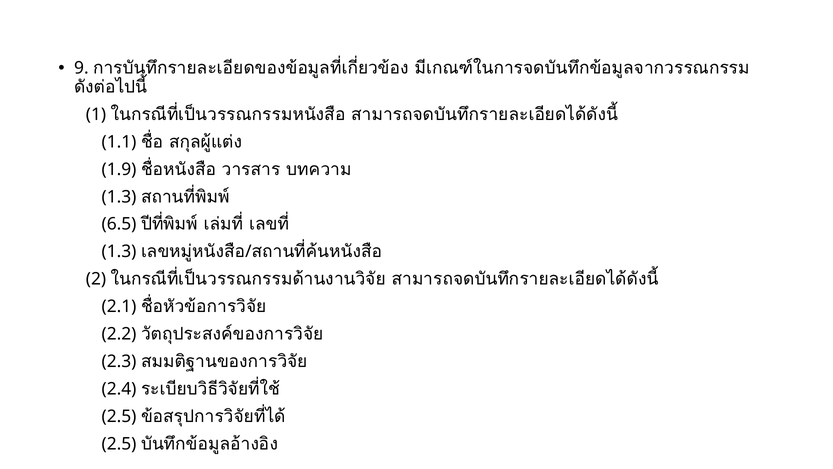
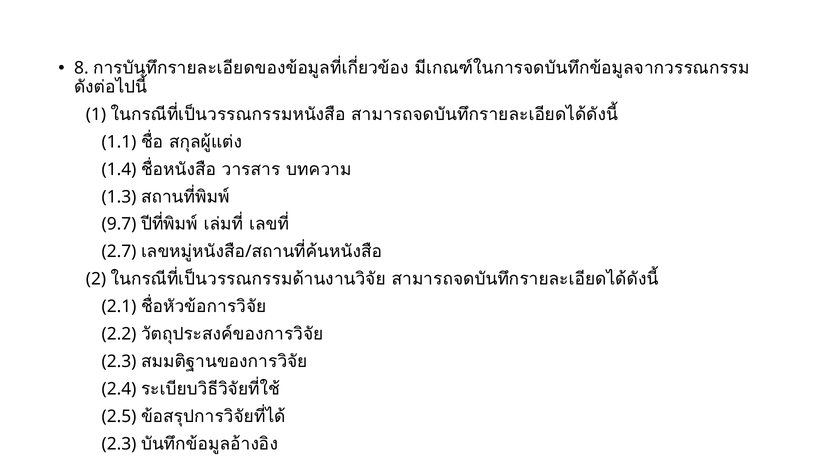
9: 9 -> 8 (81, 68)
1.9: 1.9 -> 1.4 (119, 169)
6.5: 6.5 -> 9.7 (119, 224)
1.3: 1.3 -> 2.7 (119, 251)
2.5: 2.5 -> 2.3 (119, 443)
